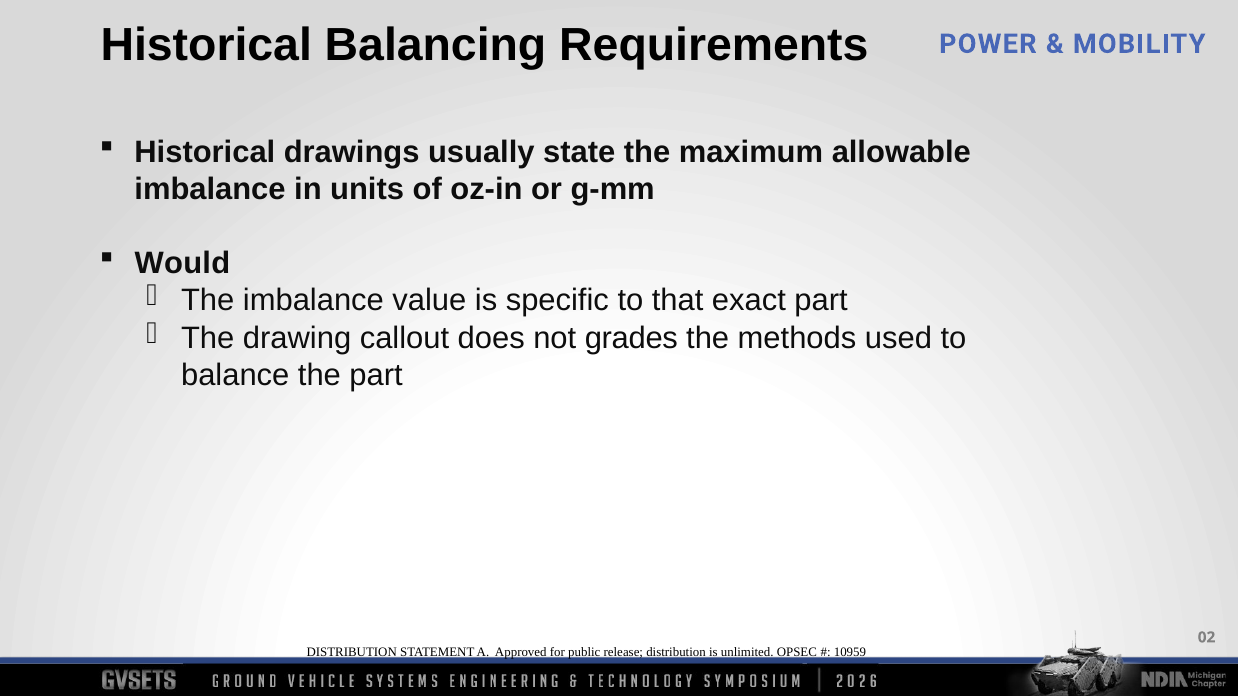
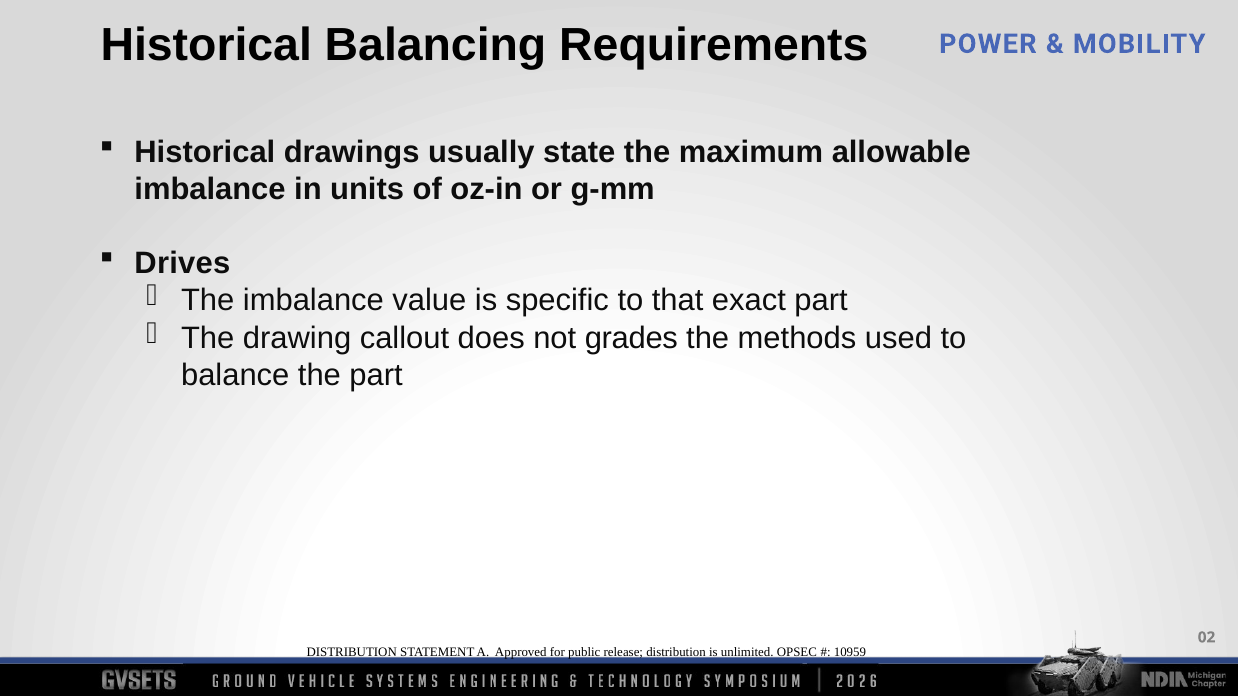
Would: Would -> Drives (182, 264)
